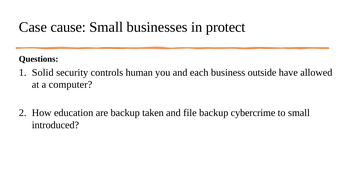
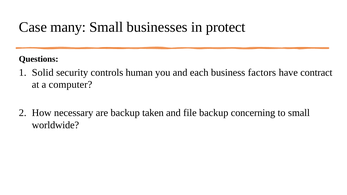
cause: cause -> many (68, 27)
outside: outside -> factors (262, 72)
allowed: allowed -> contract (316, 72)
education: education -> necessary (74, 113)
cybercrime: cybercrime -> concerning (253, 113)
introduced: introduced -> worldwide (55, 125)
